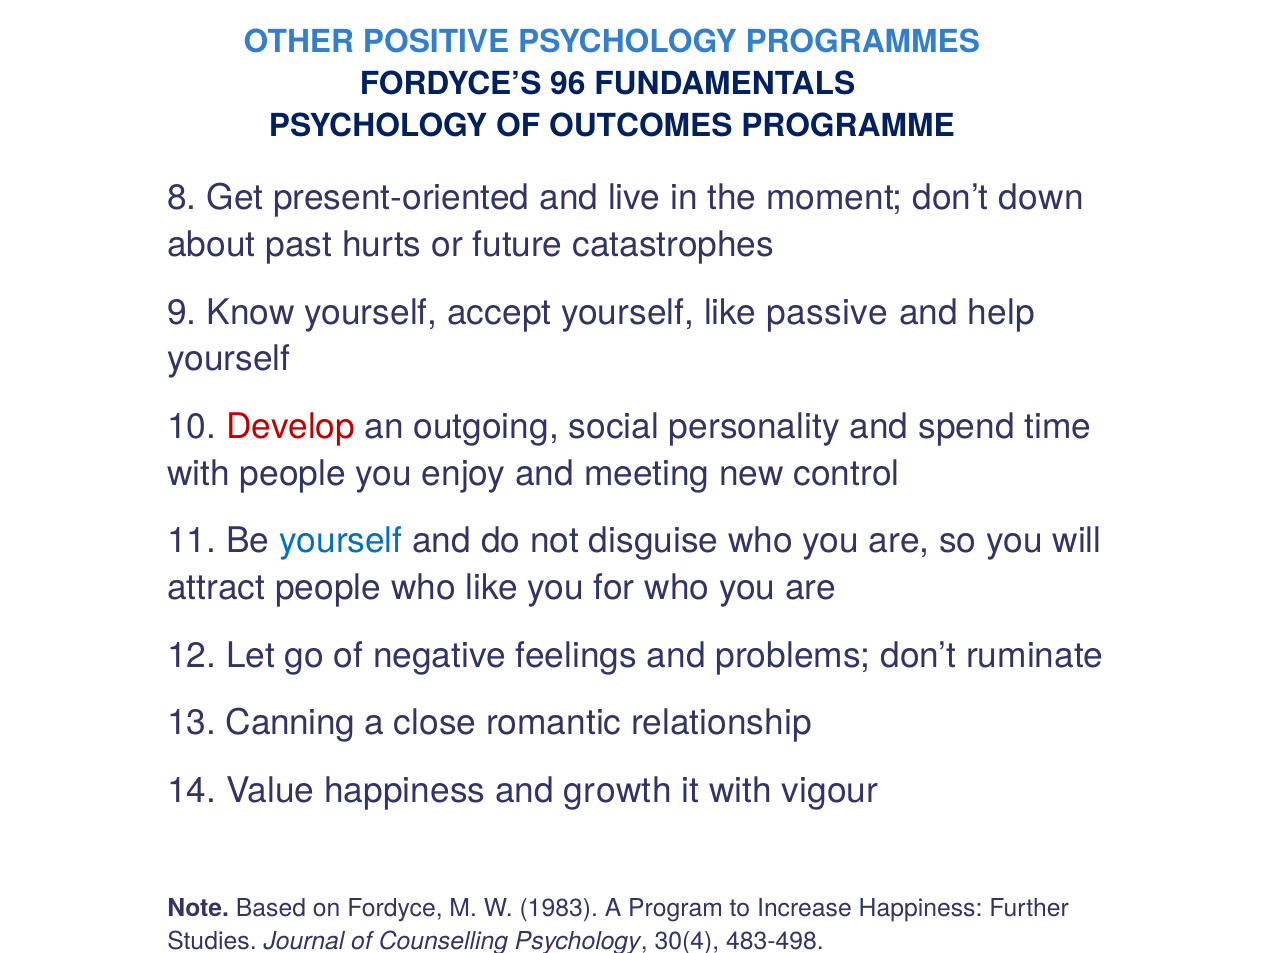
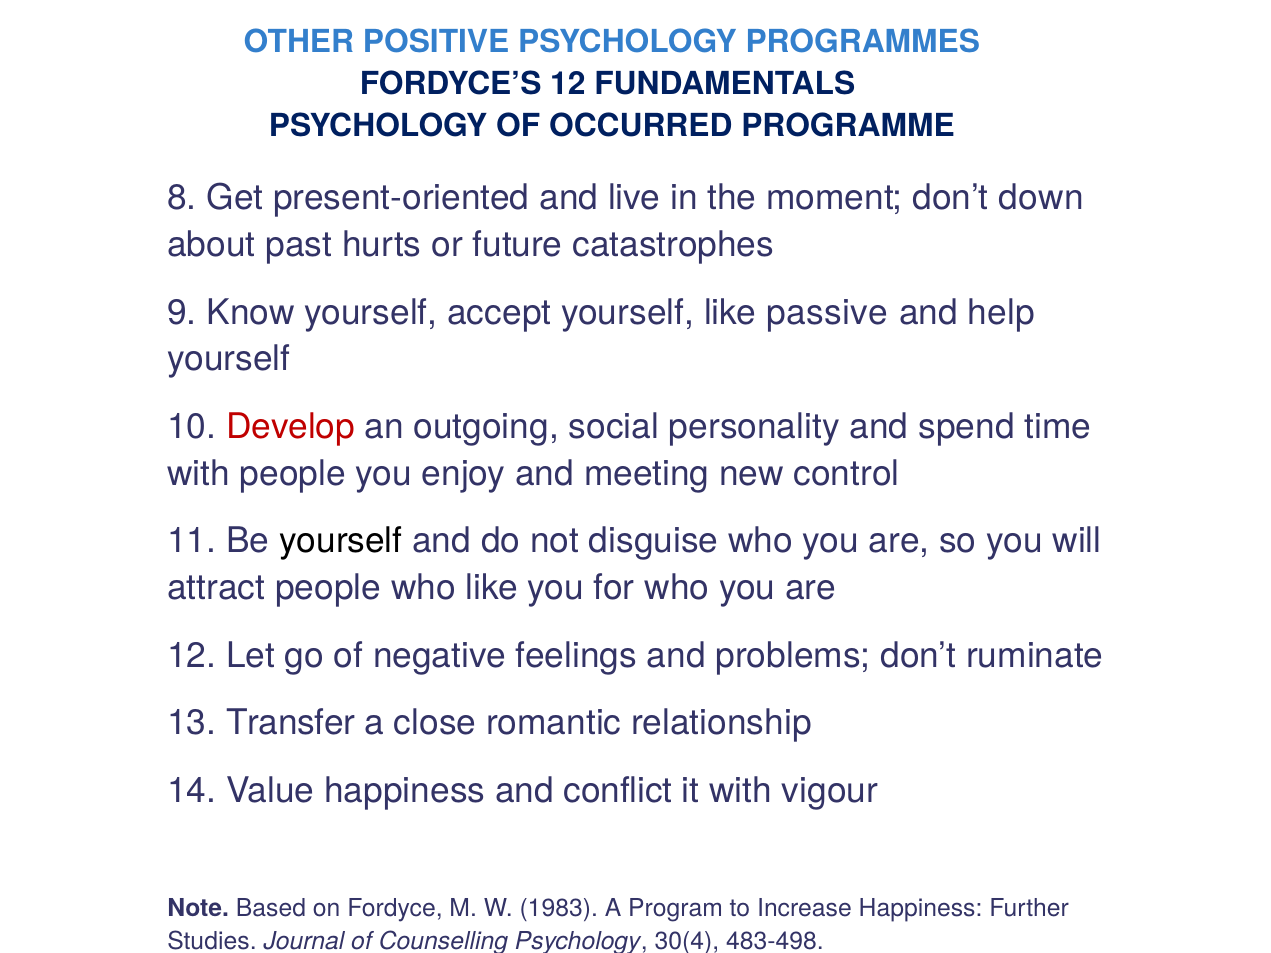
FORDYCE’S 96: 96 -> 12 (568, 84)
OUTCOMES: OUTCOMES -> OCCURRED (641, 126)
yourself colour: blue -> black (341, 541)
Canning: Canning -> Transfer (291, 723)
growth: growth -> conflict (618, 791)
